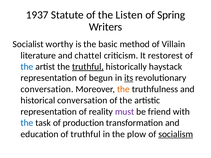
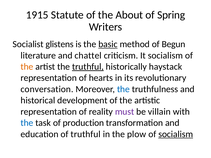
1937: 1937 -> 1915 (37, 15)
Listen: Listen -> About (129, 15)
worthy: worthy -> glistens (60, 44)
basic underline: none -> present (108, 44)
Villain: Villain -> Begun (174, 44)
It restorest: restorest -> socialism (165, 56)
the colour: blue -> orange (27, 67)
begun: begun -> hearts (101, 78)
its underline: present -> none (129, 78)
the colour: orange -> blue (123, 89)
historical conversation: conversation -> development (82, 101)
friend: friend -> villain (159, 112)
